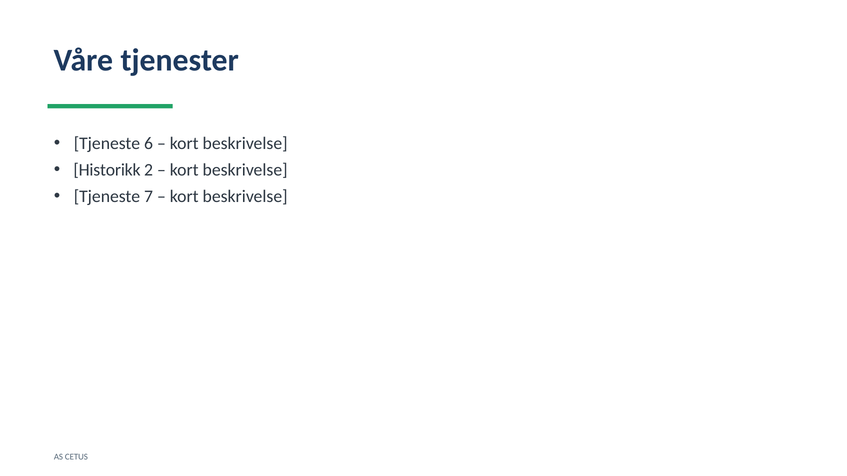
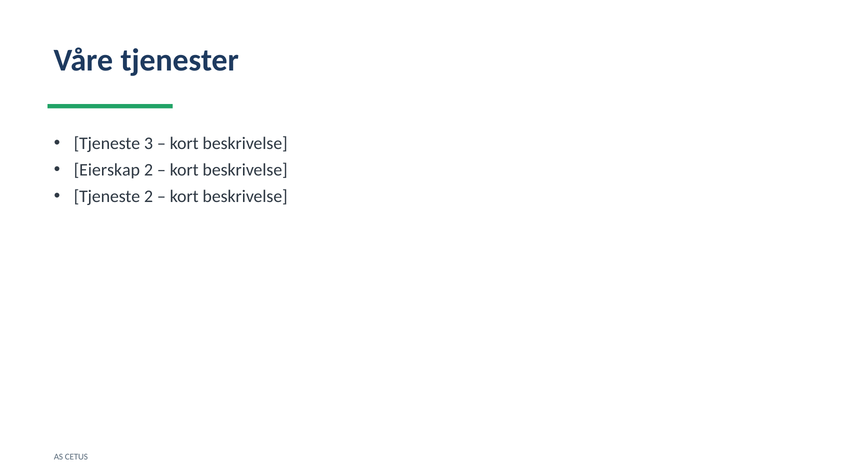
6: 6 -> 3 (148, 143)
Historikk: Historikk -> Eierskap (107, 170)
Tjeneste 7: 7 -> 2 (148, 196)
